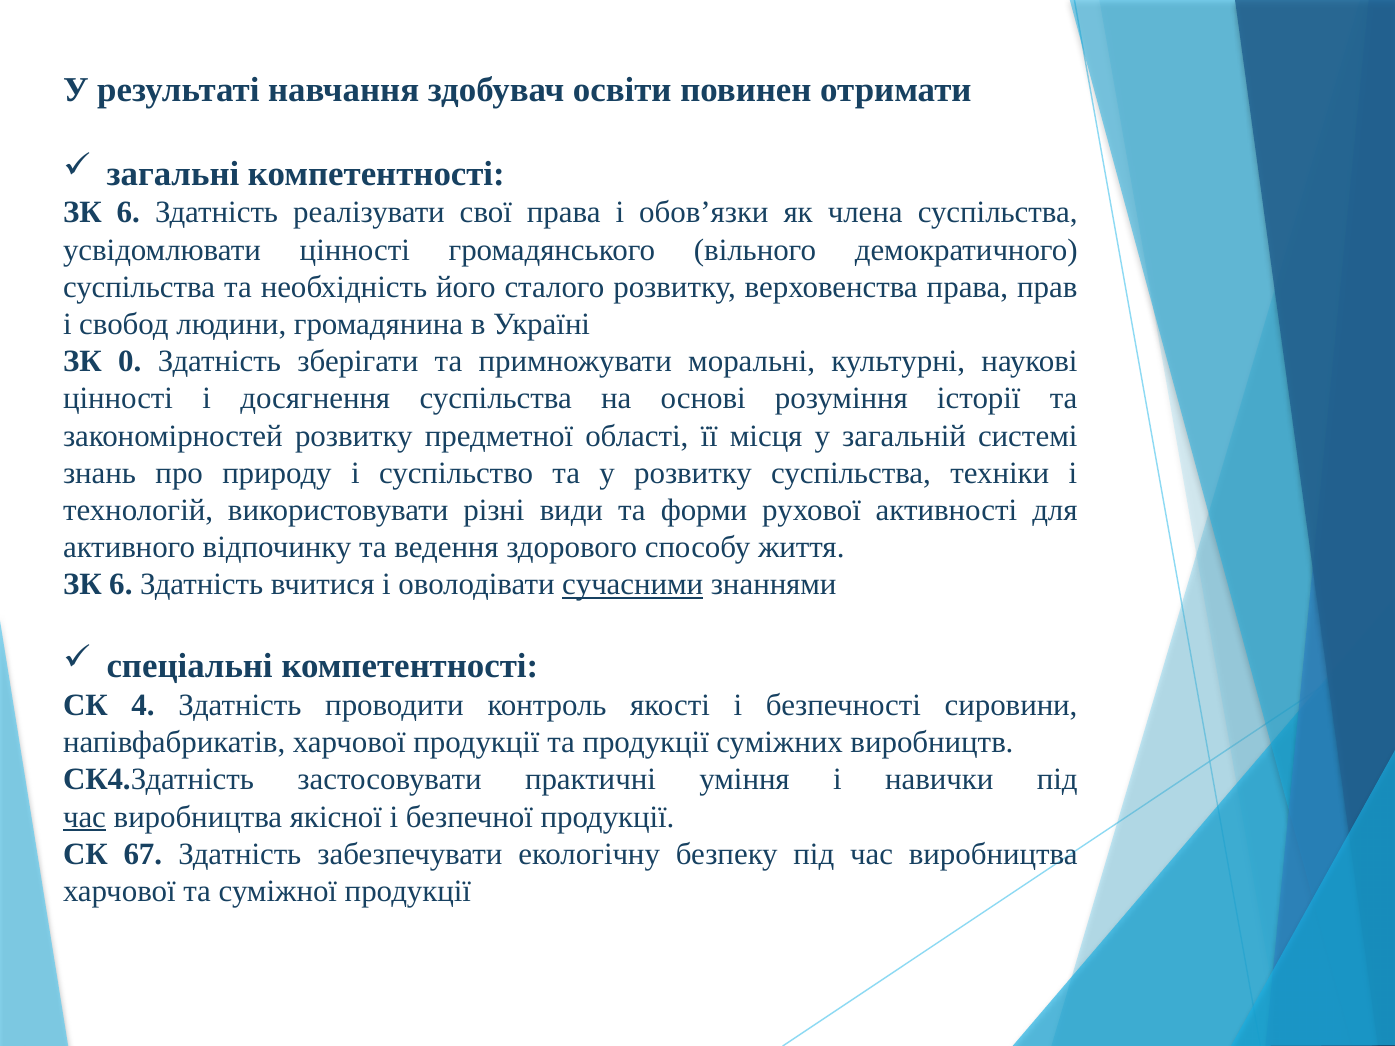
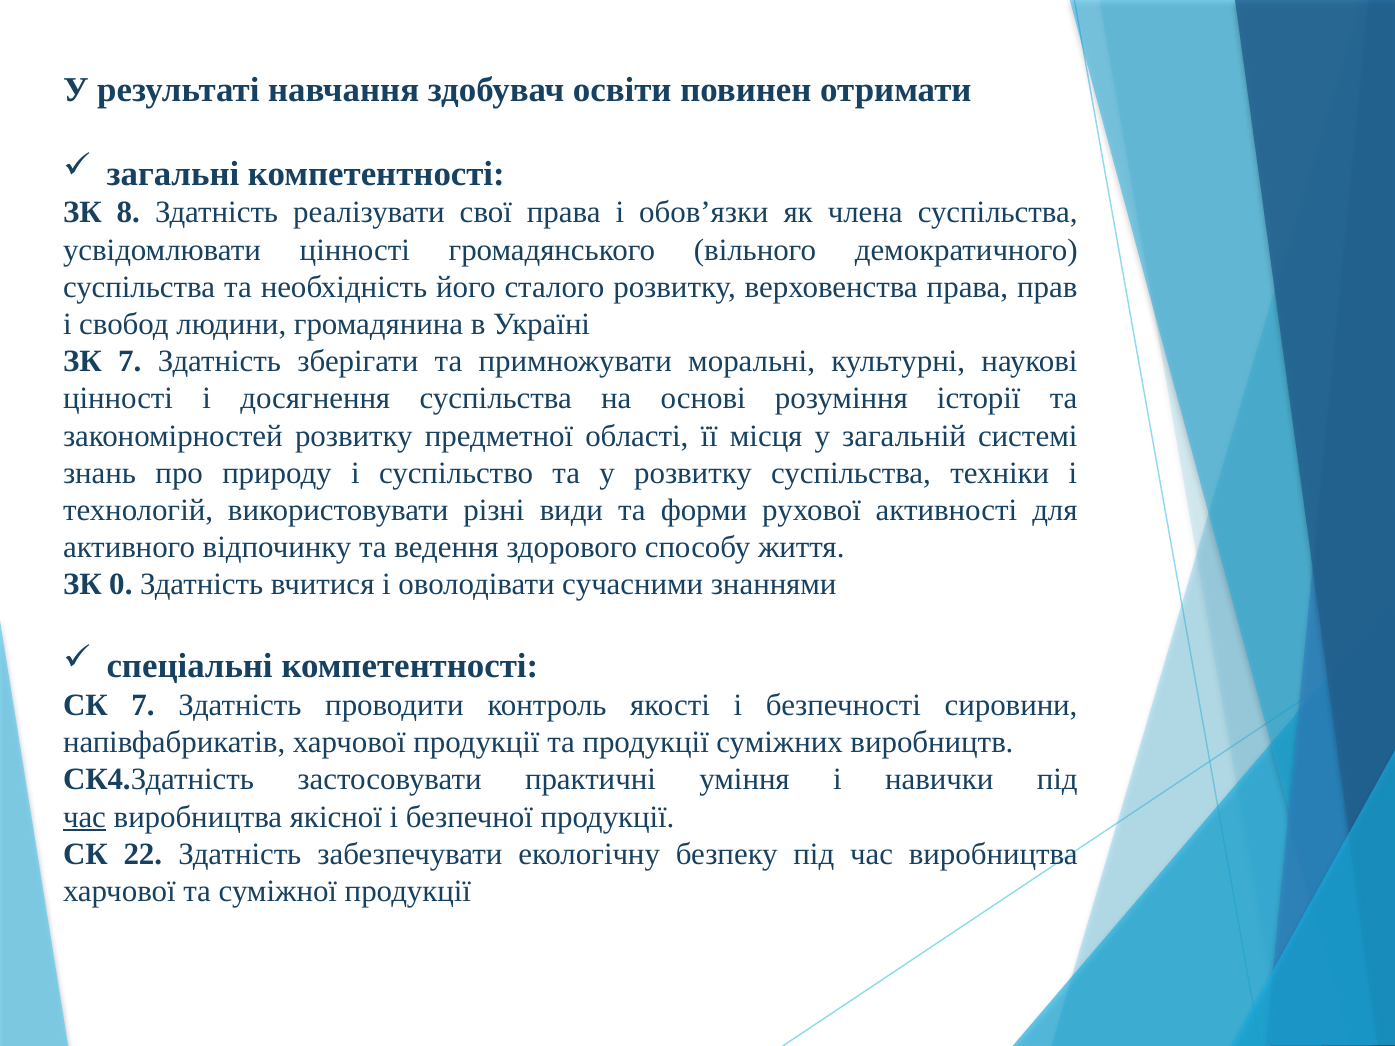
6: 6 -> 8 (128, 213)
ЗК 0: 0 -> 7 (130, 362)
6: 6 -> 0 (121, 585)
сучасними underline: present -> none (633, 585)
СК 4: 4 -> 7 (143, 706)
67: 67 -> 22 (143, 854)
